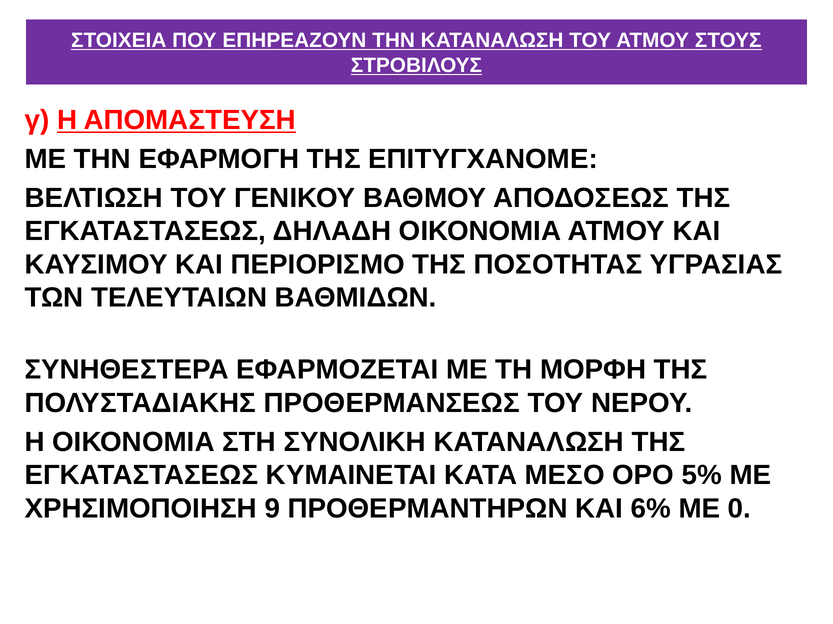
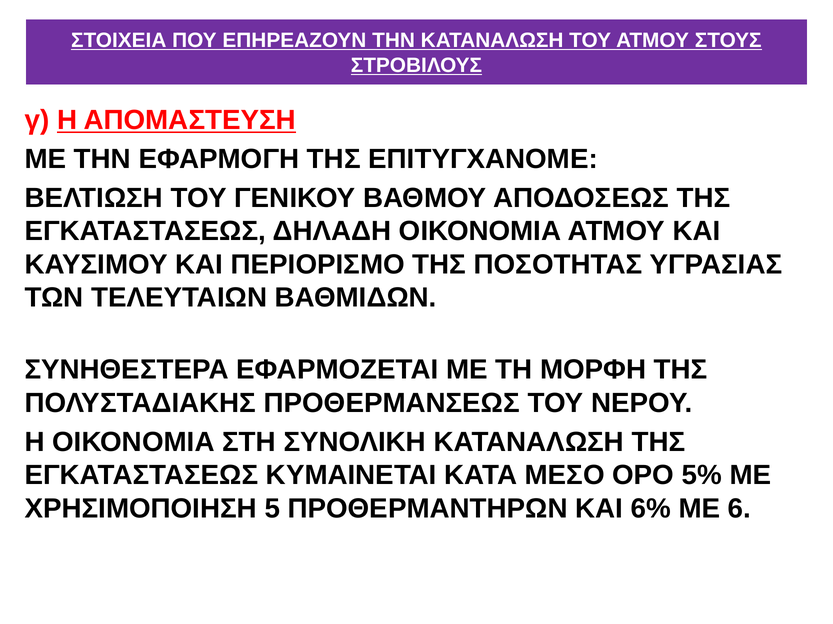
9: 9 -> 5 (272, 509)
0: 0 -> 6 (739, 509)
